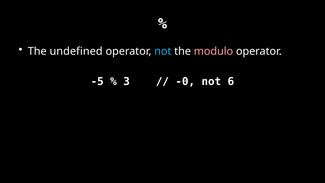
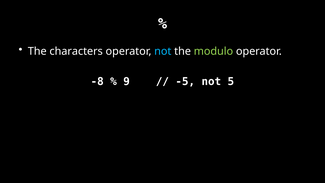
undefined: undefined -> characters (76, 51)
modulo colour: pink -> light green (213, 51)
-5: -5 -> -8 (97, 81)
3: 3 -> 9 (127, 81)
-0: -0 -> -5 (185, 81)
6: 6 -> 5 (231, 81)
